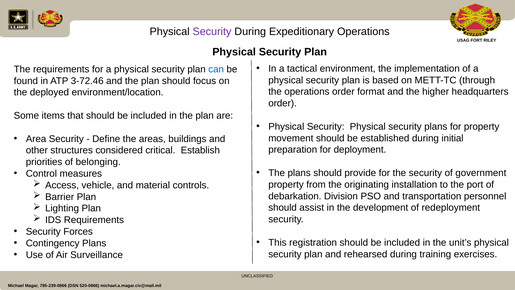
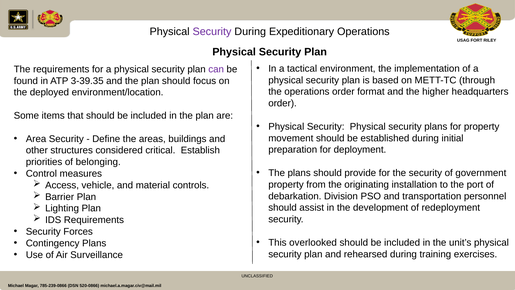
can colour: blue -> purple (216, 69)
3-72.46: 3-72.46 -> 3-39.35 (87, 81)
registration: registration -> overlooked (313, 242)
